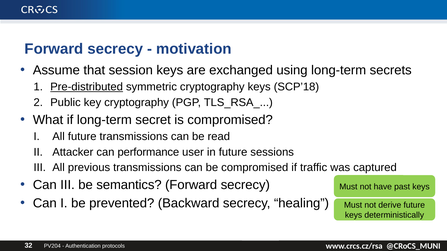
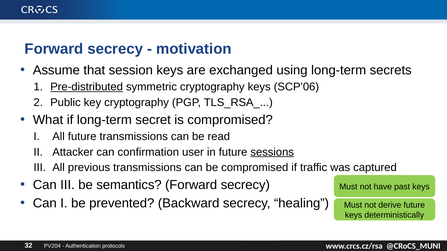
SCP’18: SCP’18 -> SCP’06 (296, 87)
performance: performance -> confirmation (148, 152)
sessions underline: none -> present (272, 152)
